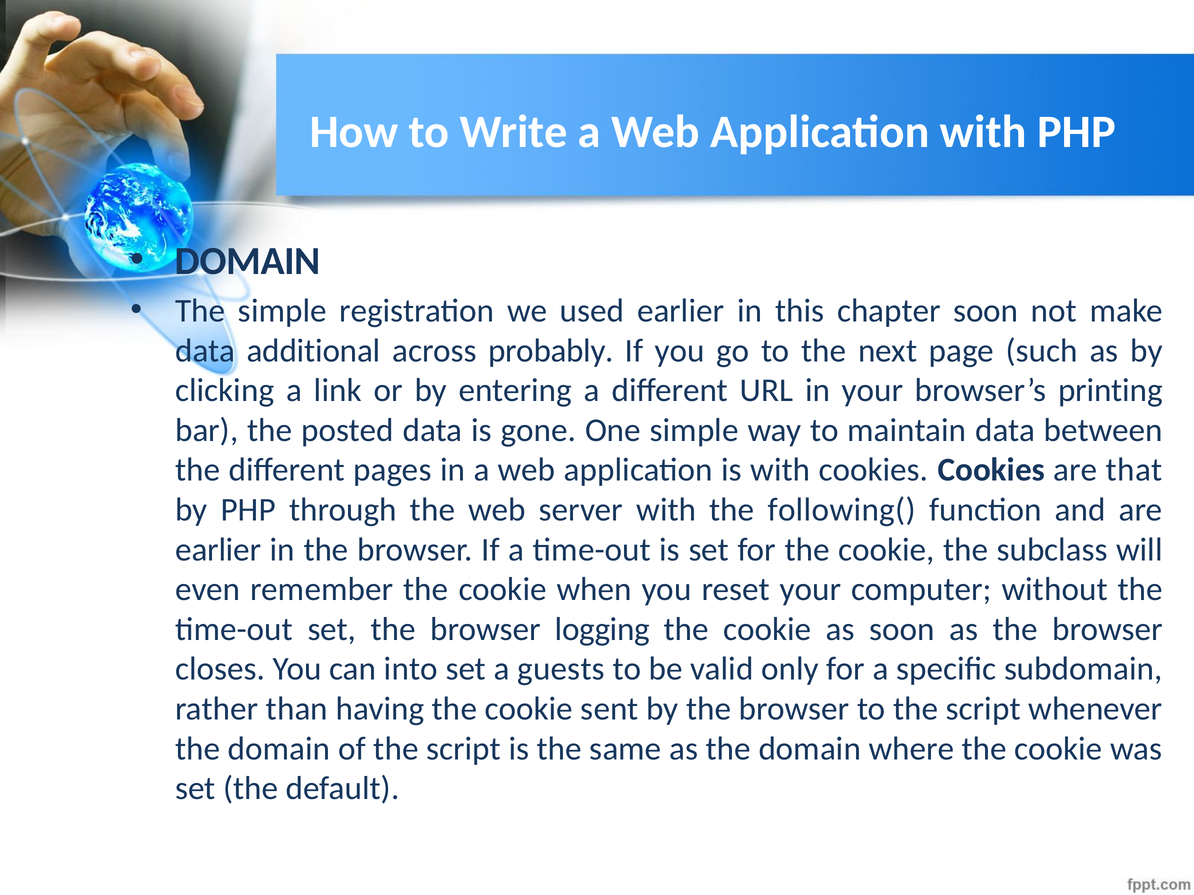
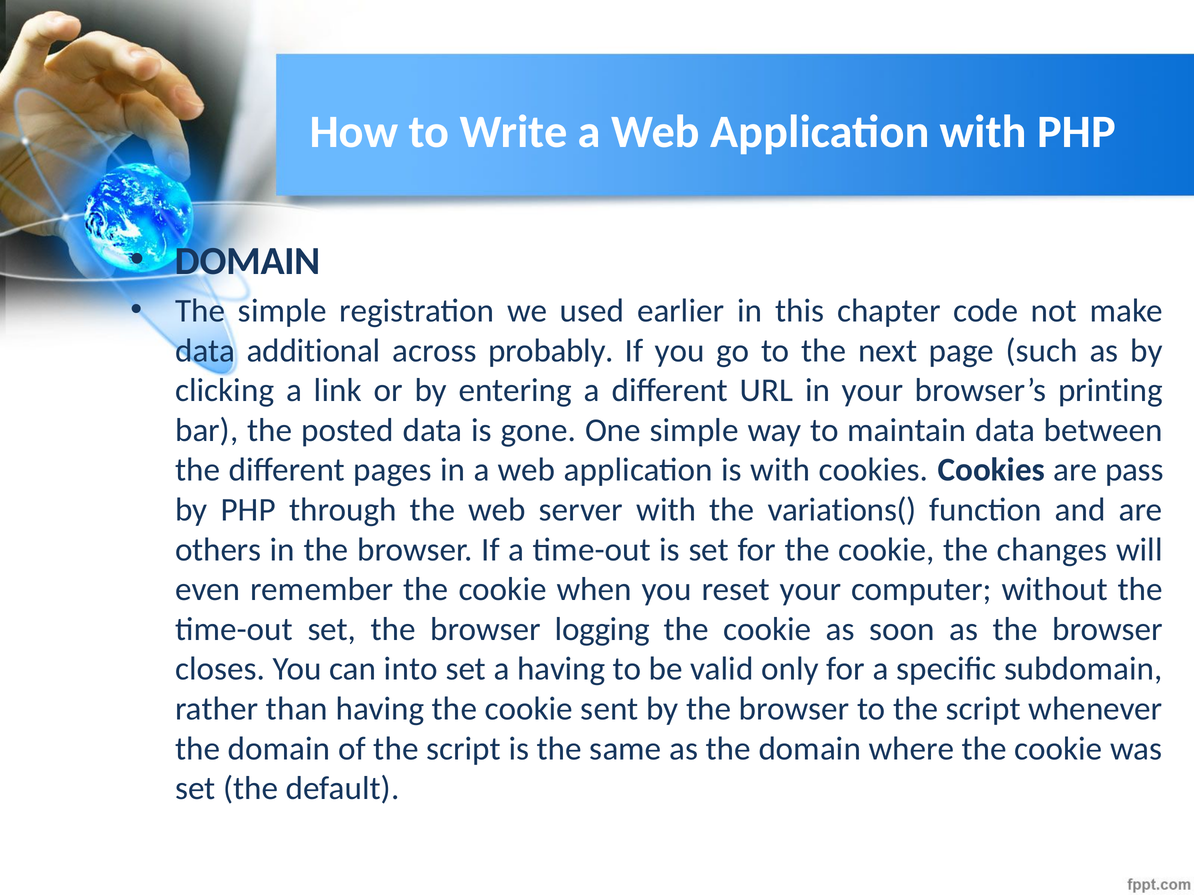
chapter soon: soon -> code (986, 311)
that: that -> pass (1134, 470)
following(: following( -> variations( (842, 510)
earlier: earlier -> others (218, 550)
subclass: subclass -> changes (1052, 550)
a guests: guests -> having (561, 669)
